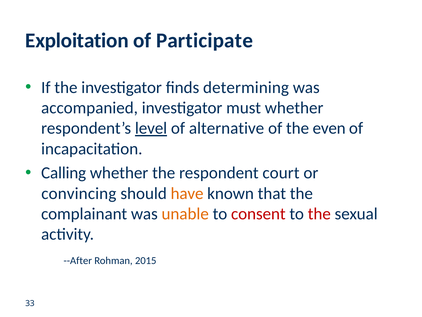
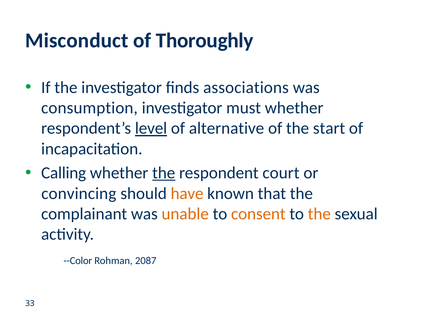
Exploitation: Exploitation -> Misconduct (77, 41)
Participate: Participate -> Thoroughly (205, 41)
determining: determining -> associations (246, 87)
accompanied: accompanied -> consumption (89, 108)
even: even -> start (329, 128)
the underline: none -> present (164, 173)
consent colour: red -> orange (258, 214)
the colour: red -> orange (319, 214)
--After: --After -> --Color (78, 260)
2015: 2015 -> 2087 (146, 260)
